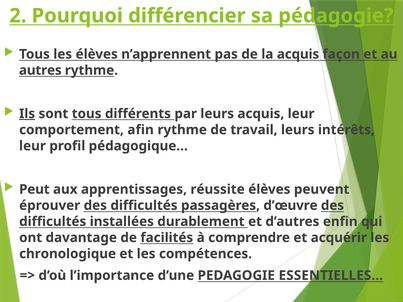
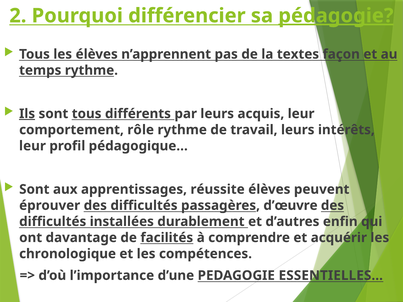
pédagogie underline: none -> present (336, 16)
la acquis: acquis -> textes (298, 54)
autres: autres -> temps (40, 70)
afin: afin -> rôle (141, 130)
Peut: Peut -> Sont (34, 189)
